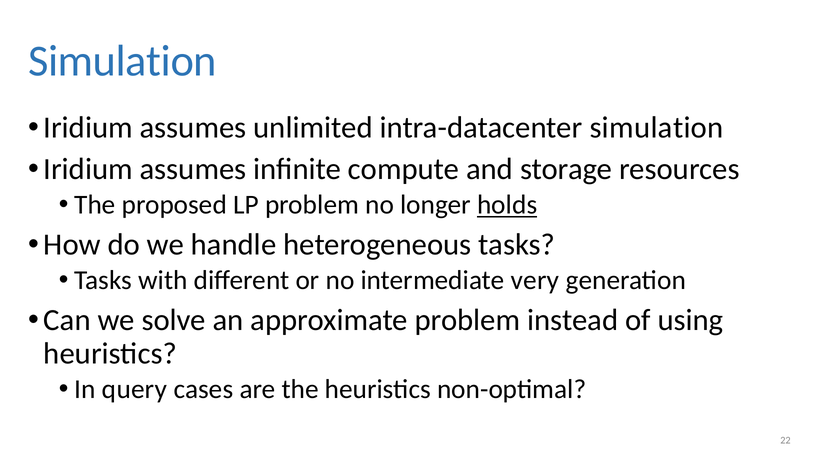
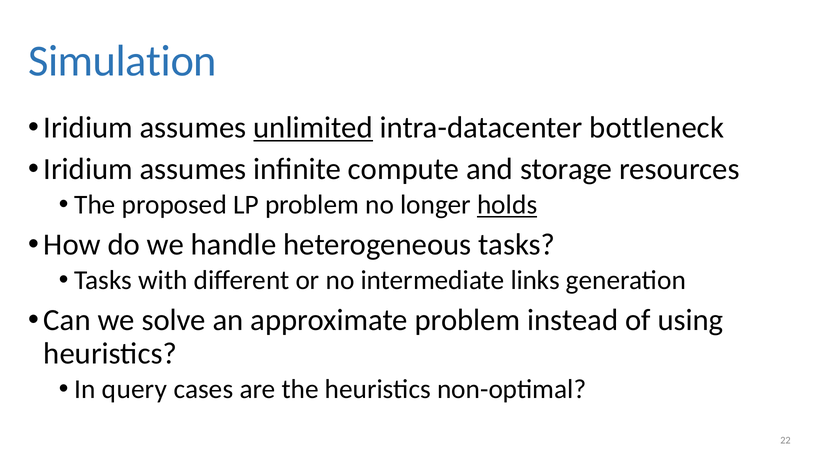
unlimited underline: none -> present (313, 128)
intra-datacenter simulation: simulation -> bottleneck (657, 128)
very: very -> links (535, 281)
